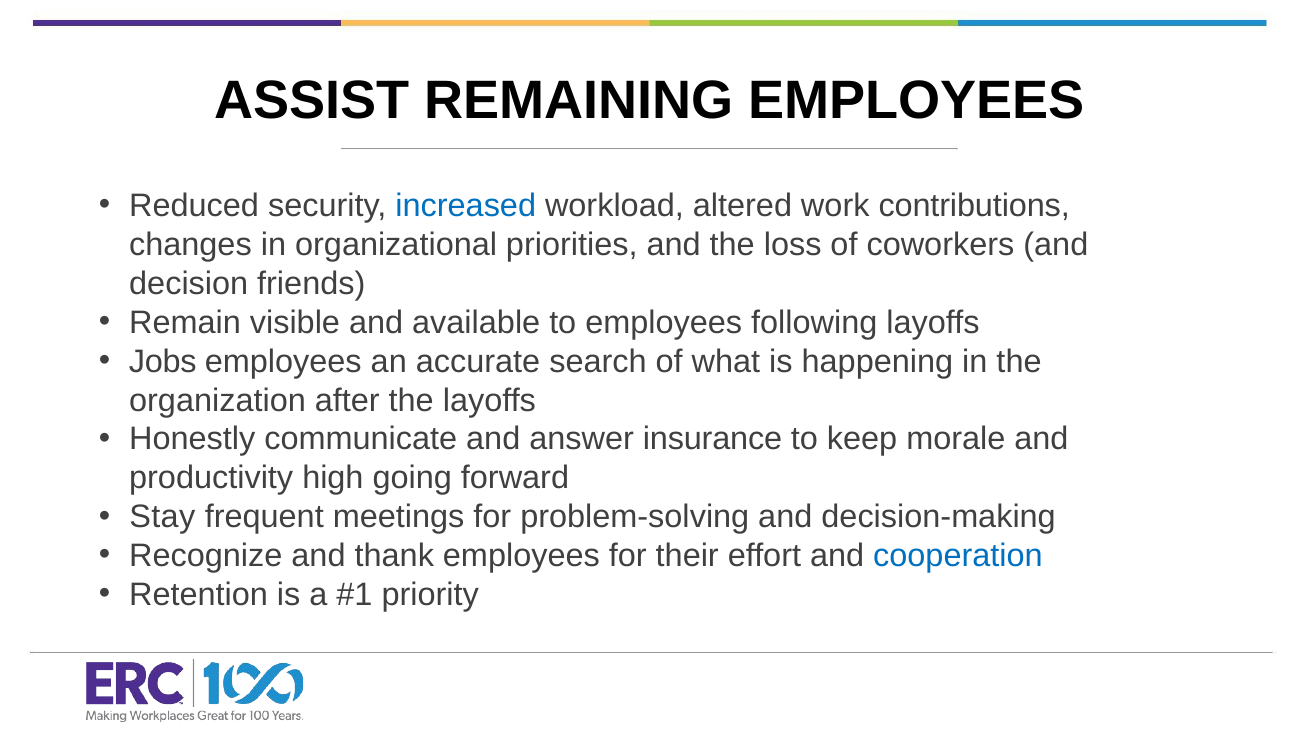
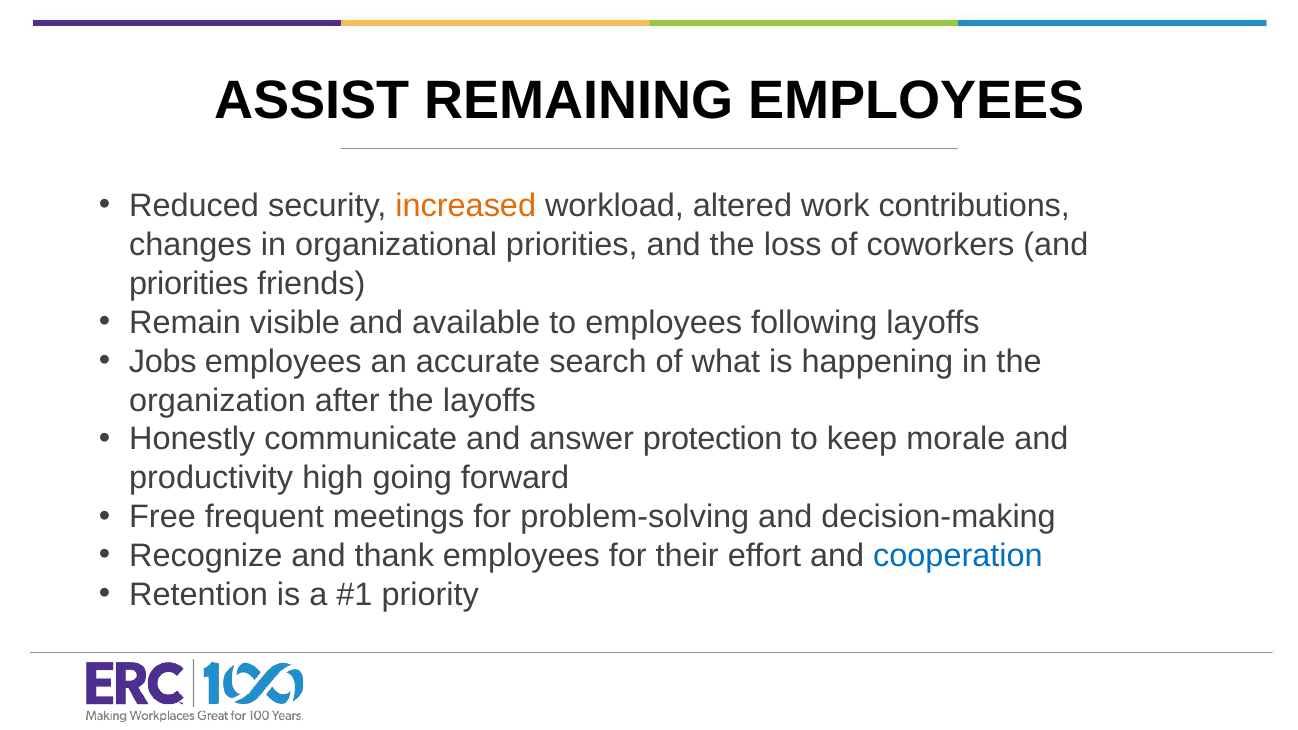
increased colour: blue -> orange (466, 206)
decision: decision -> priorities (189, 284)
insurance: insurance -> protection (713, 439)
Stay: Stay -> Free (163, 517)
